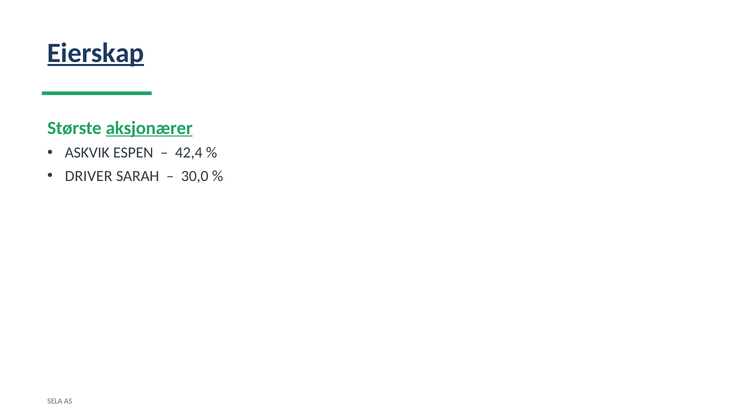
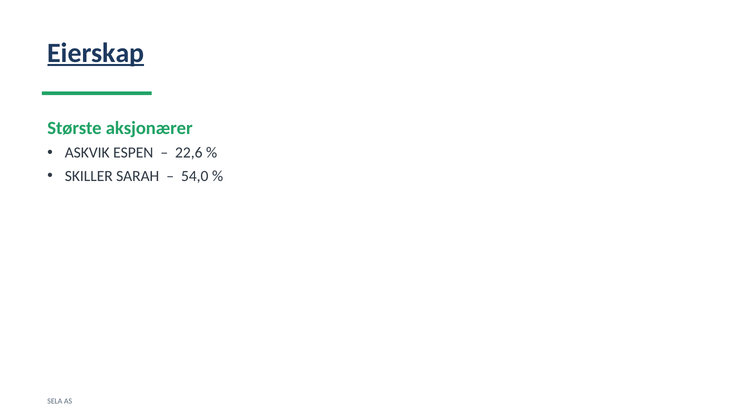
aksjonærer underline: present -> none (149, 128)
42,4: 42,4 -> 22,6 (189, 153)
DRIVER: DRIVER -> SKILLER (89, 176)
30,0: 30,0 -> 54,0 (195, 176)
